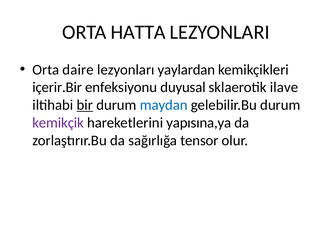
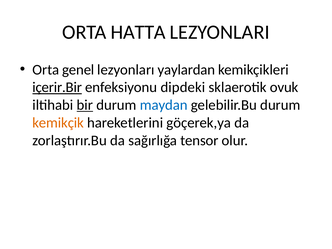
daire: daire -> genel (78, 70)
içerir.Bir underline: none -> present (57, 87)
duyusal: duyusal -> dipdeki (183, 87)
ilave: ilave -> ovuk (284, 87)
kemikçik colour: purple -> orange (58, 123)
yapısına,ya: yapısına,ya -> göçerek,ya (199, 123)
